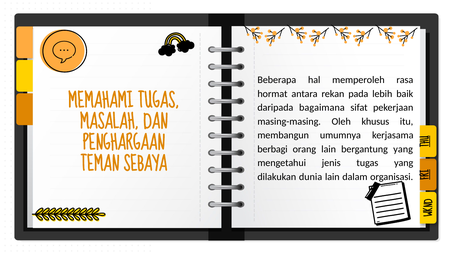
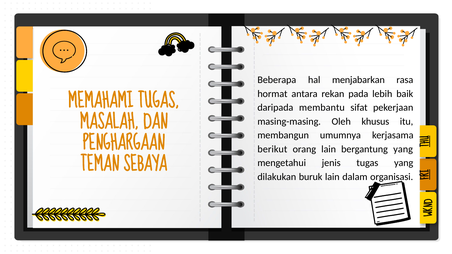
memperoleh: memperoleh -> menjabarkan (358, 80)
bagaimana: bagaimana -> membantu (322, 108)
berbagi: berbagi -> berikut (272, 149)
dunia: dunia -> buruk (311, 177)
